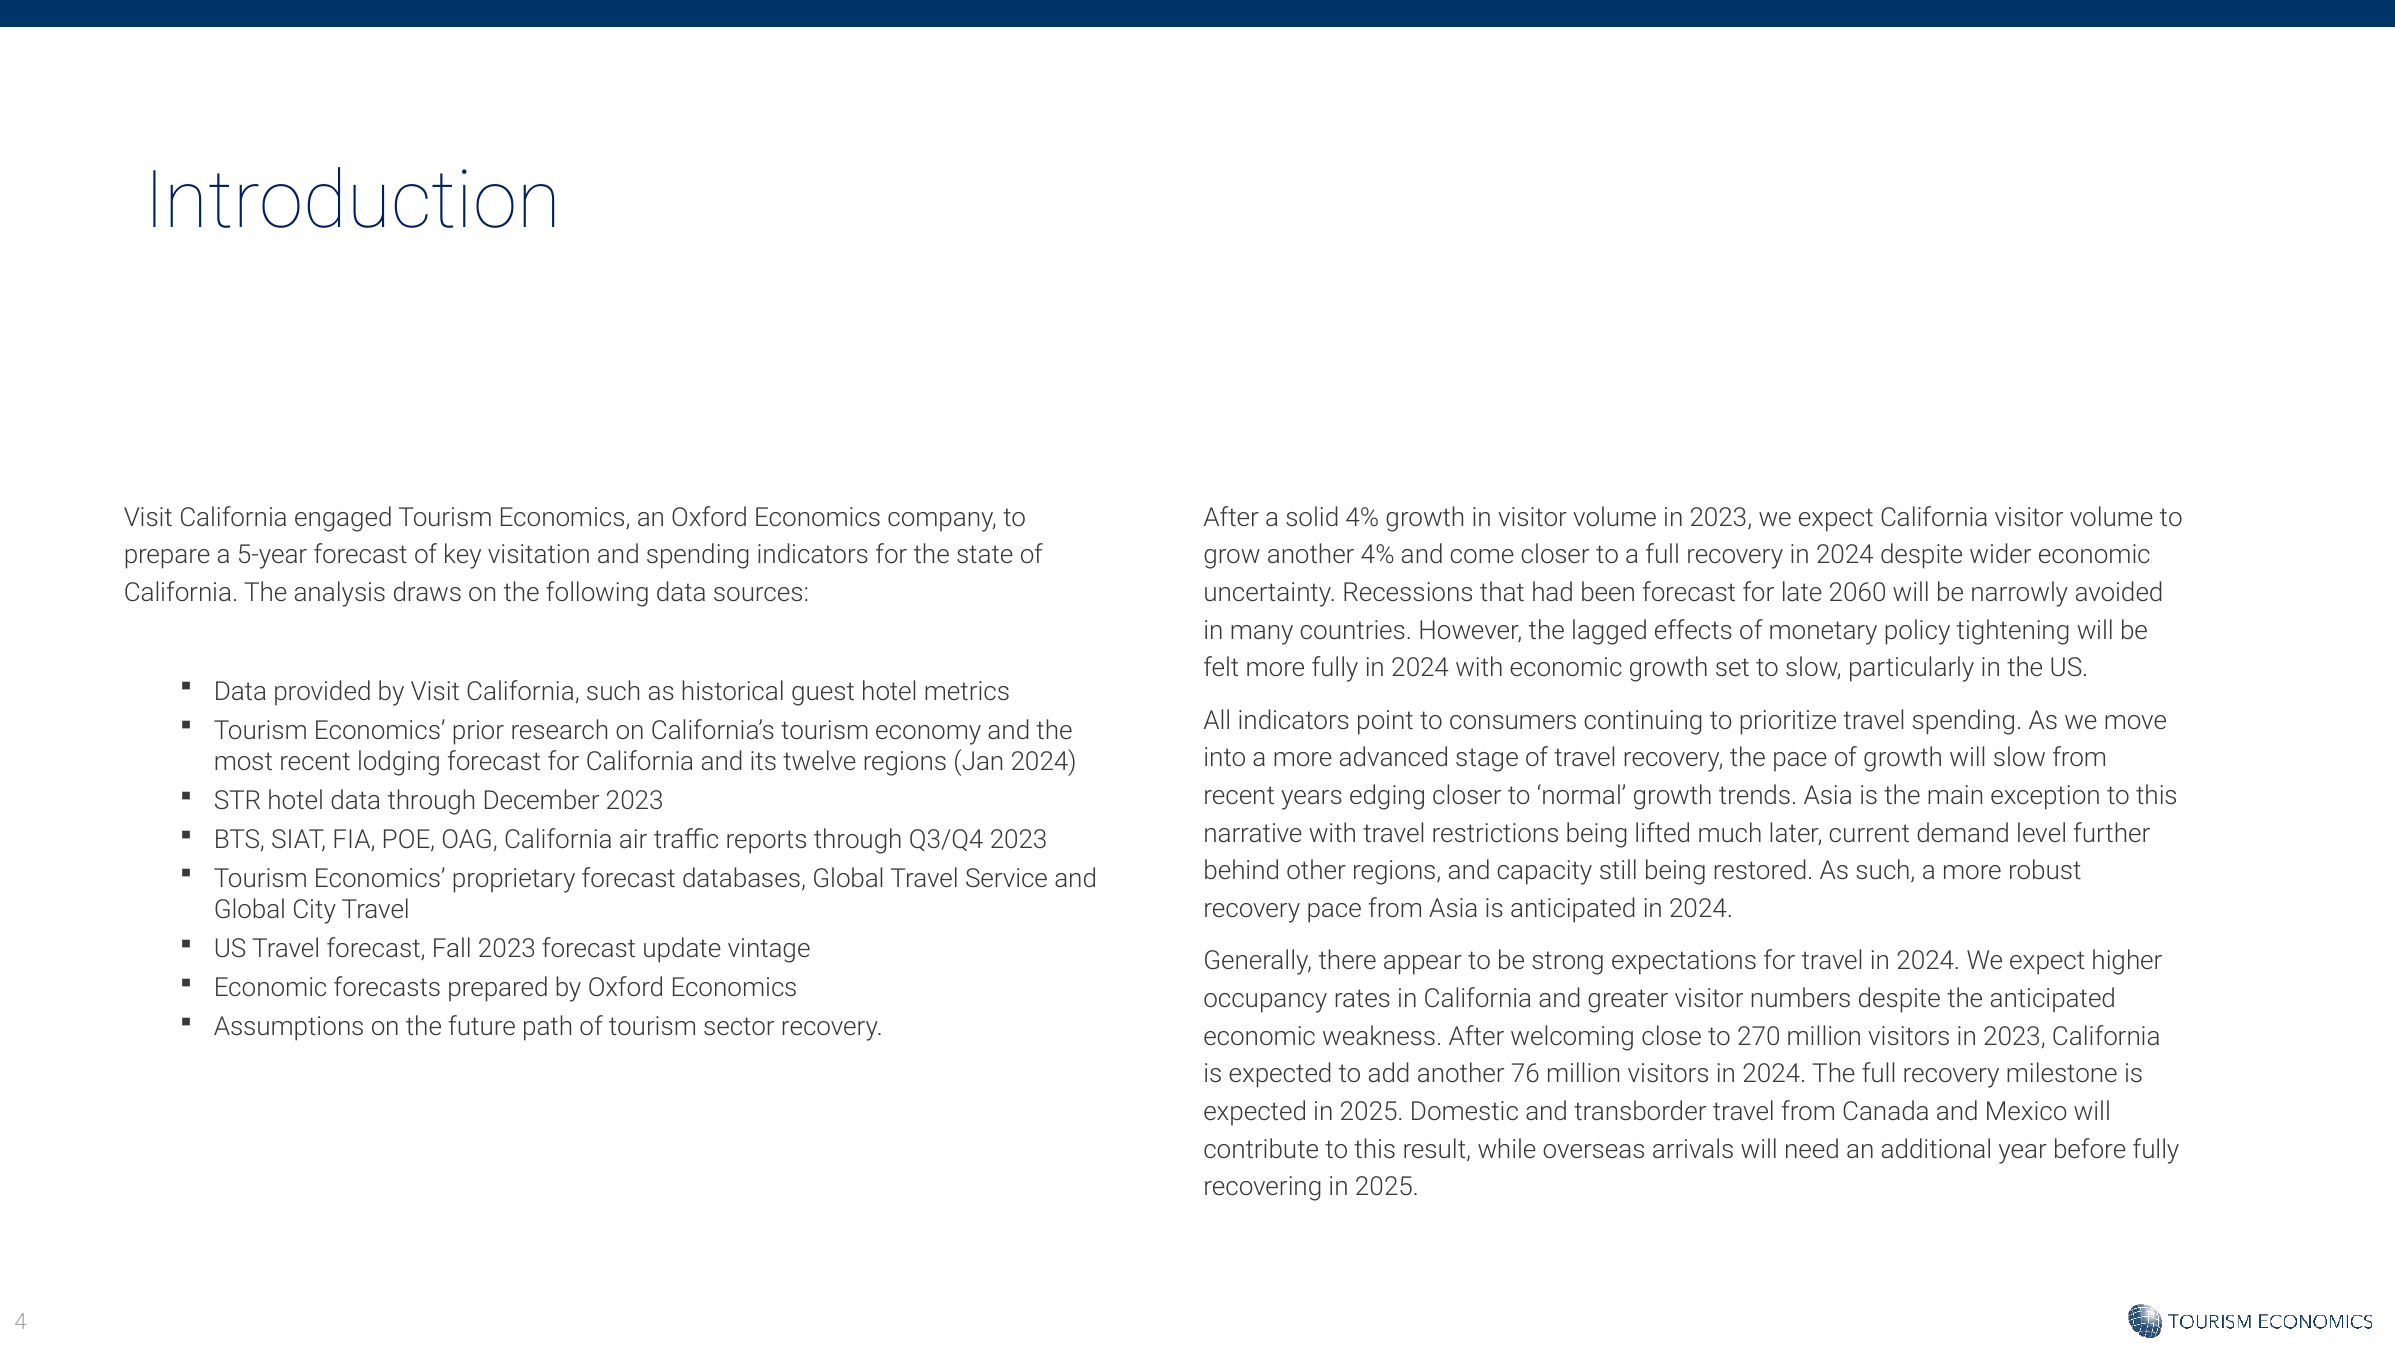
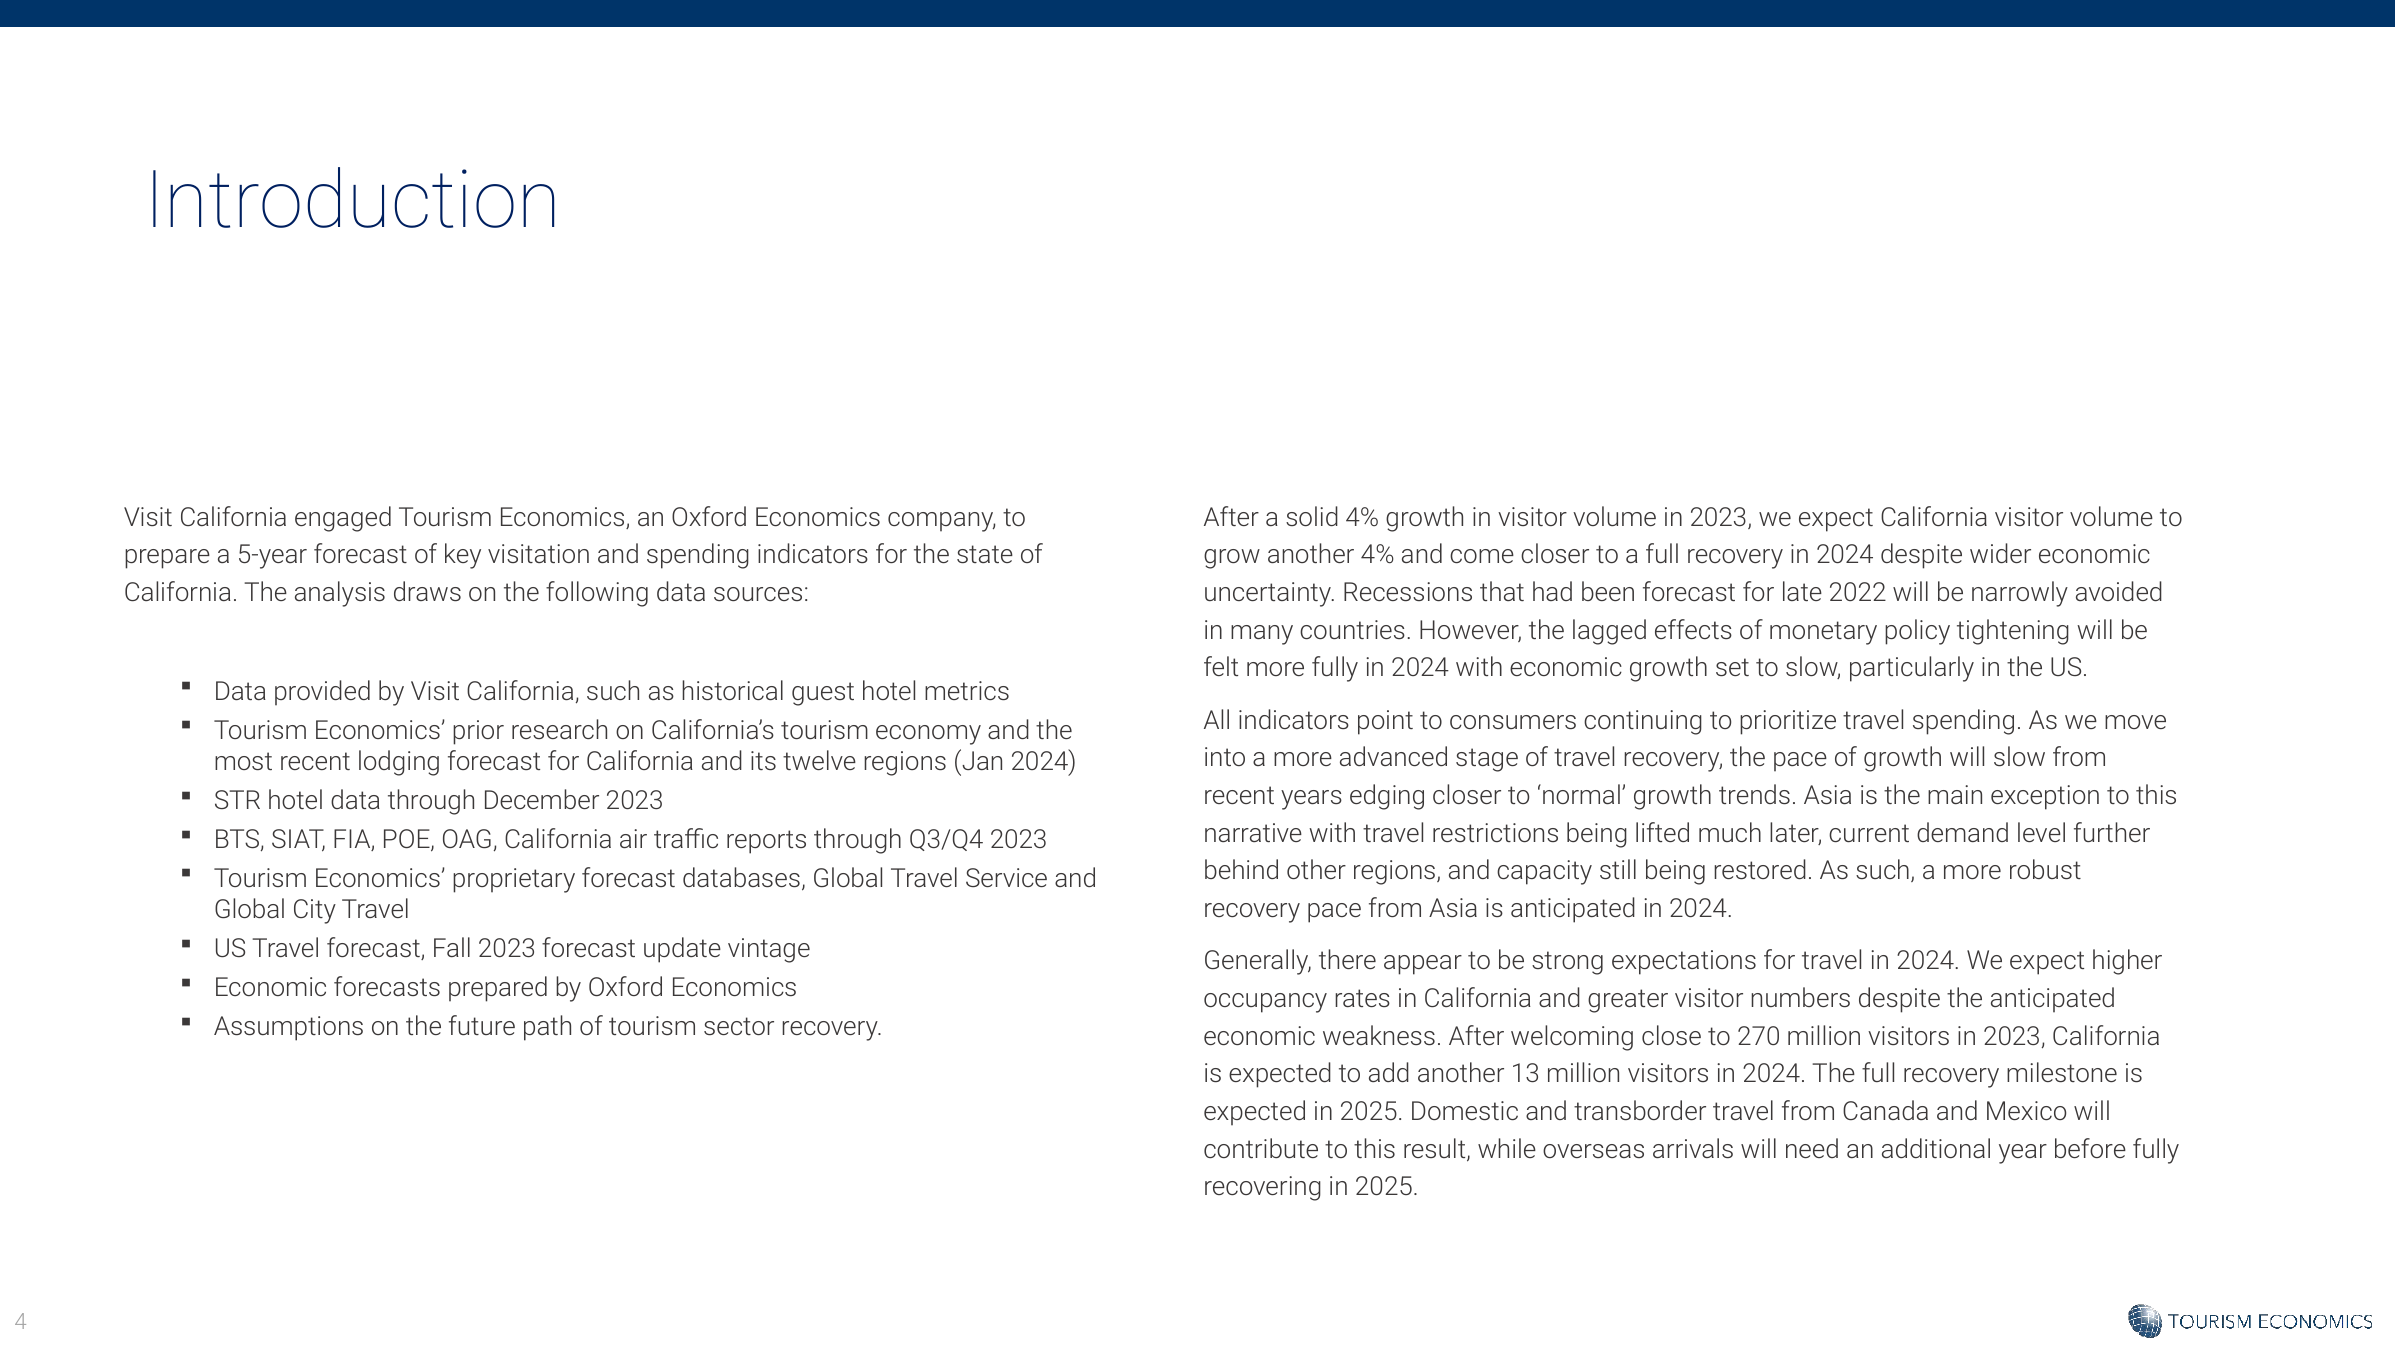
2060: 2060 -> 2022 (1858, 593)
76: 76 -> 13 (1525, 1074)
